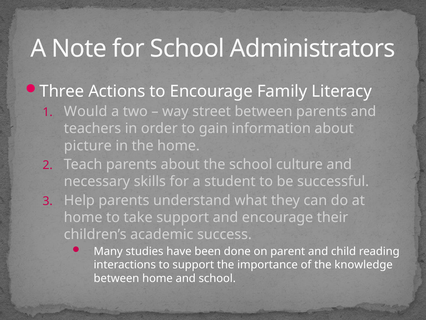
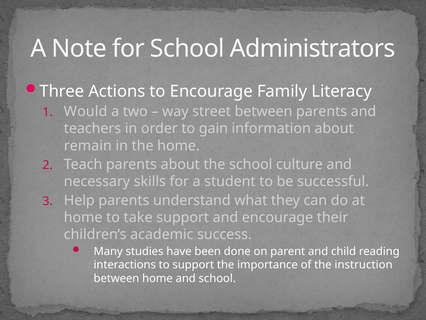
picture: picture -> remain (88, 145)
knowledge: knowledge -> instruction (364, 264)
